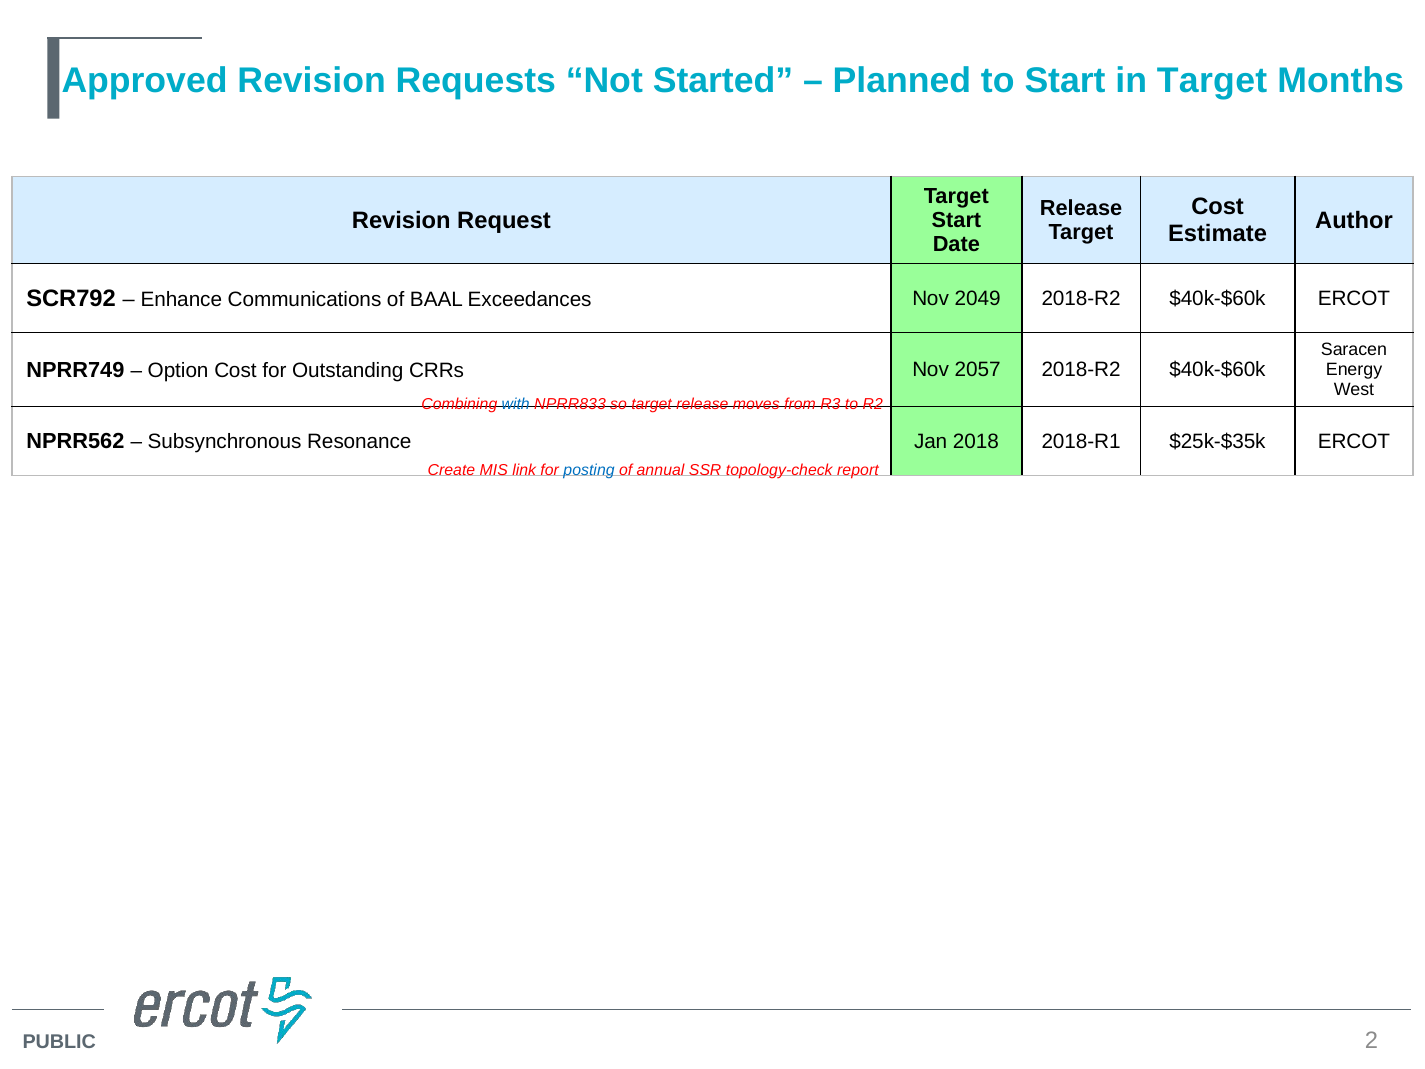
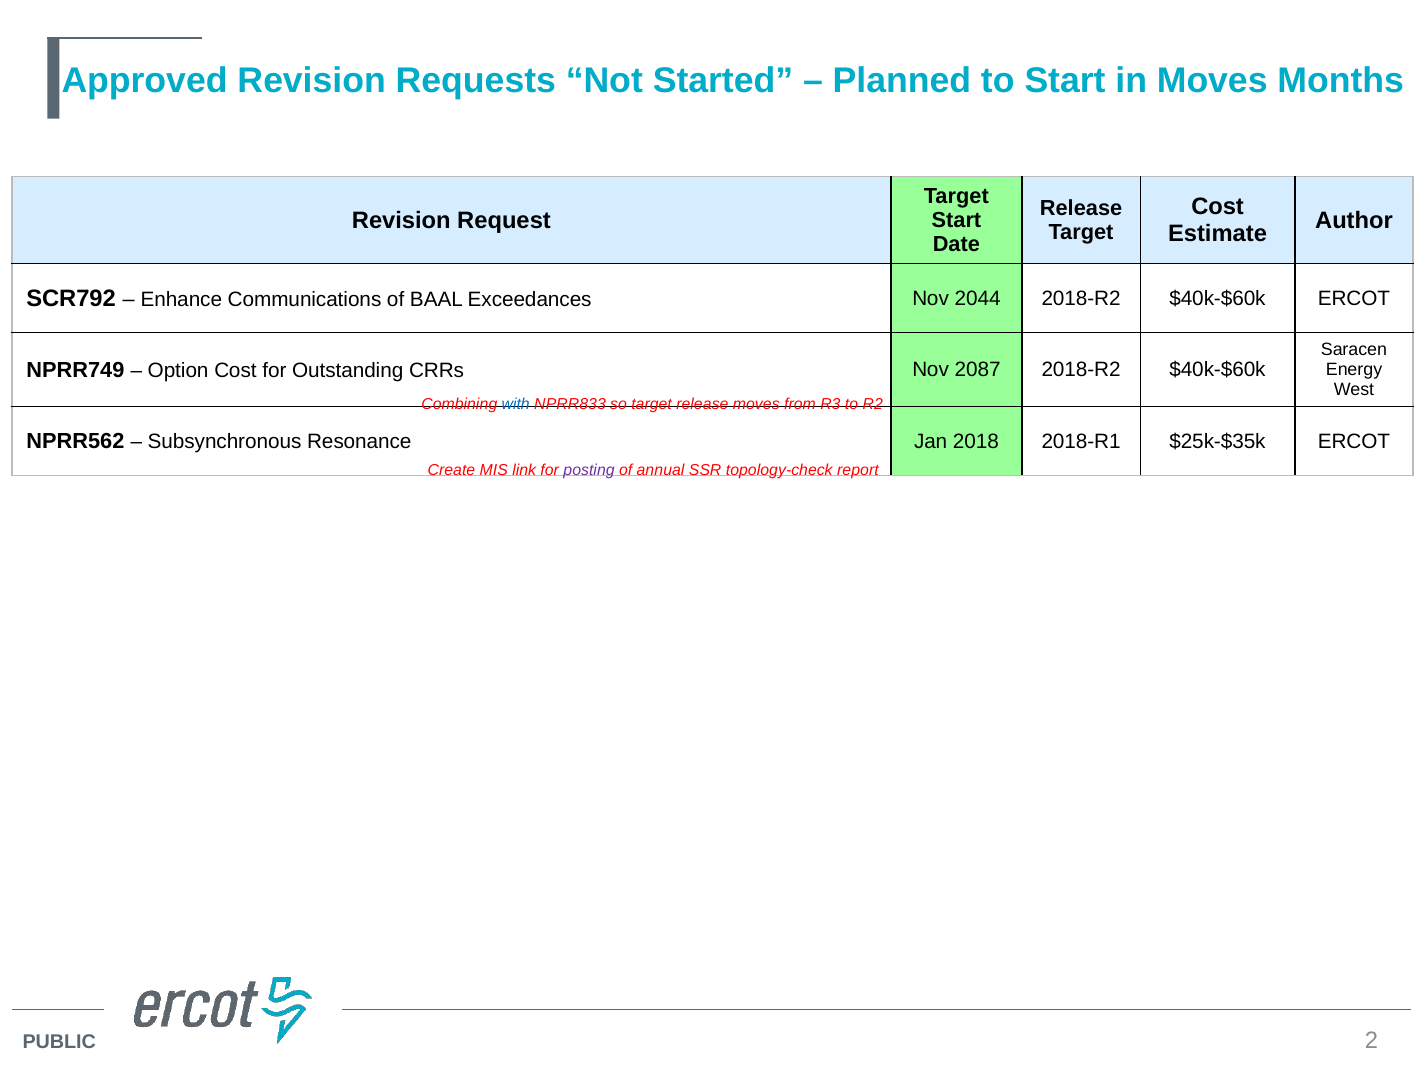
in Target: Target -> Moves (1212, 81)
2049: 2049 -> 2044 (978, 298)
2057: 2057 -> 2087 (978, 370)
posting colour: blue -> purple (589, 470)
